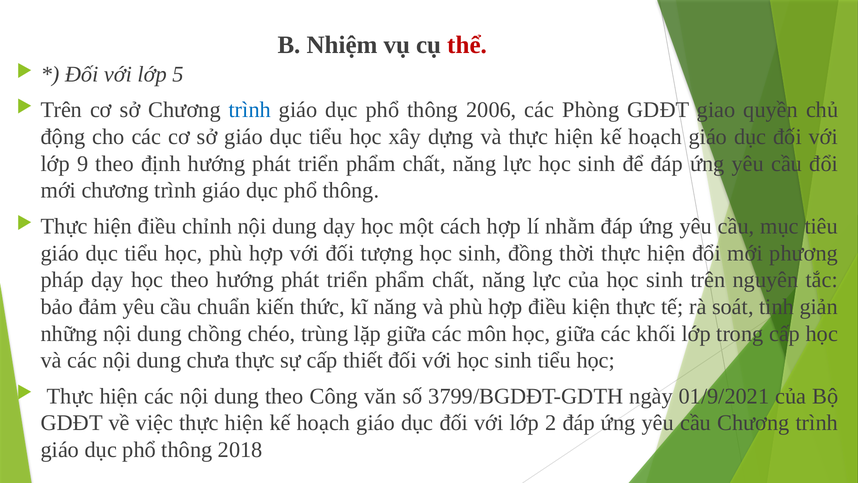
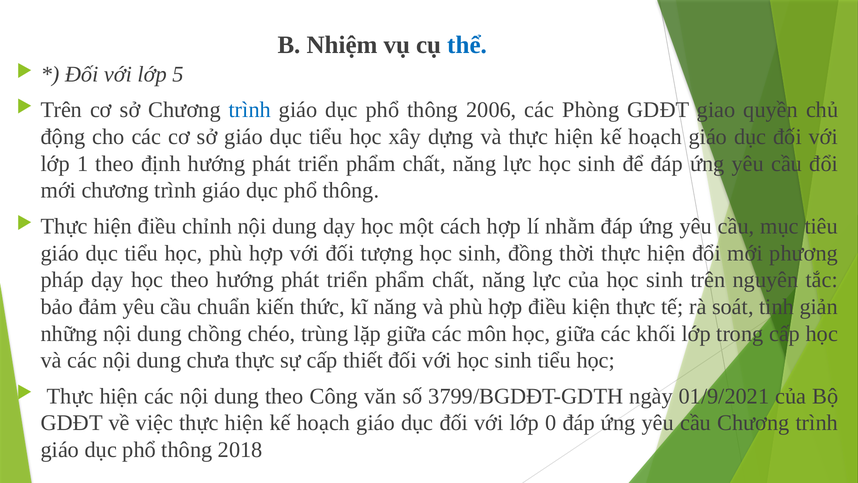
thể colour: red -> blue (467, 45)
9: 9 -> 1 (83, 164)
2: 2 -> 0 (551, 423)
